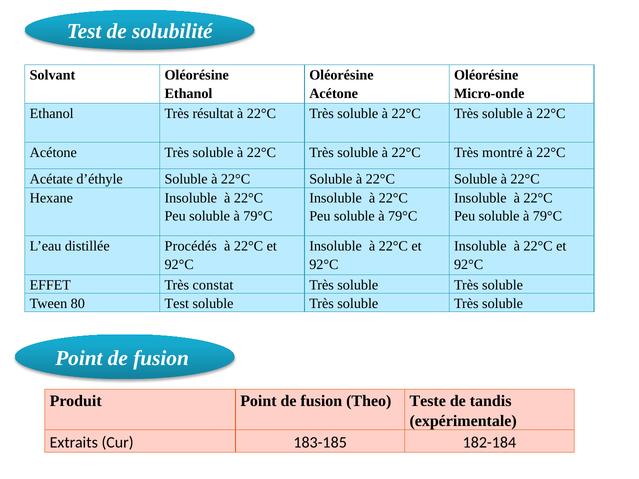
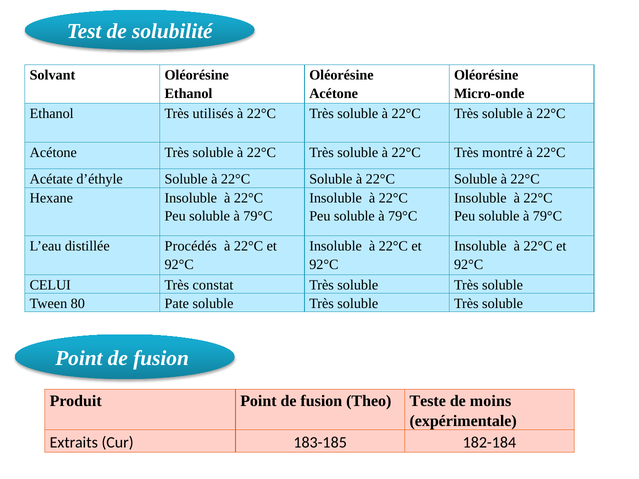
résultat: résultat -> utilisés (213, 114)
EFFET: EFFET -> CELUI (50, 285)
80 Test: Test -> Pate (177, 304)
tandis: tandis -> moins (491, 401)
